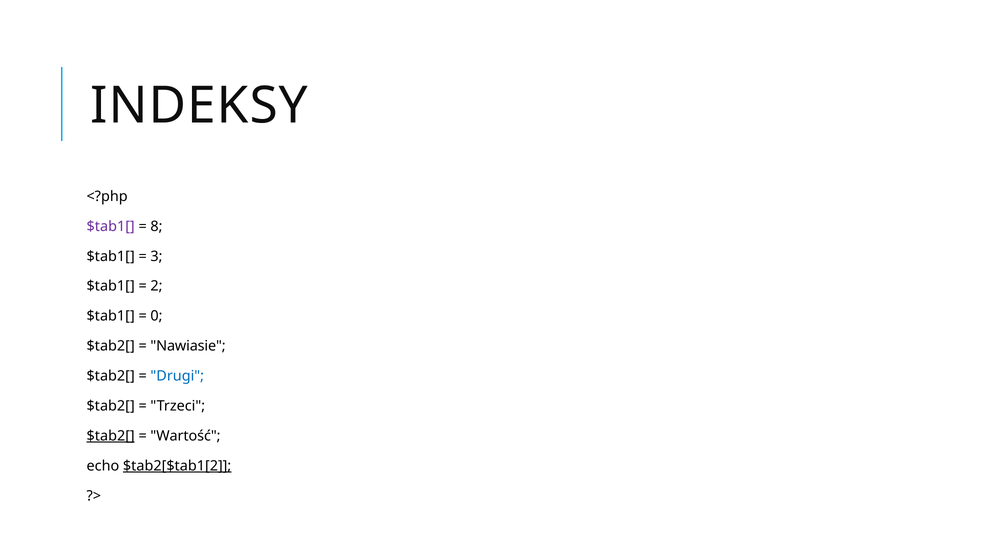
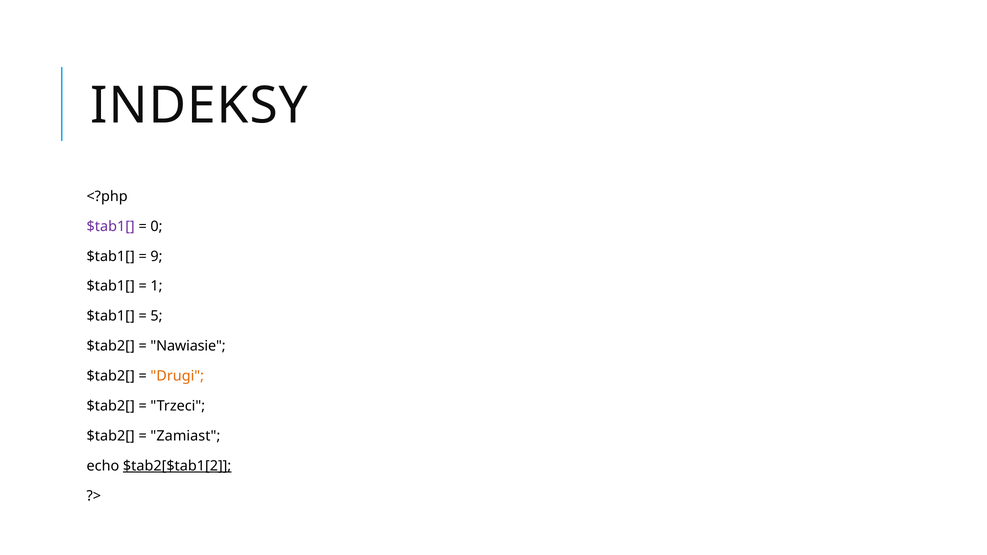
8: 8 -> 0 (157, 226)
3: 3 -> 9 (157, 256)
2: 2 -> 1 (157, 286)
0: 0 -> 5 (157, 316)
Drugi colour: blue -> orange (177, 376)
$tab2[ underline: present -> none (111, 436)
Wartość: Wartość -> Zamiast (185, 436)
